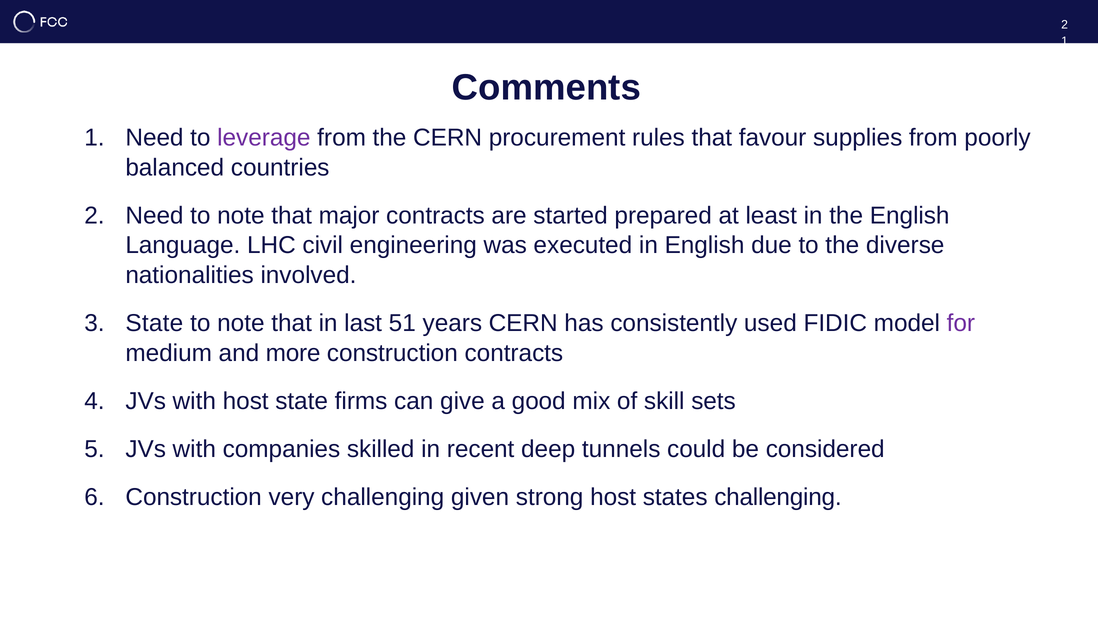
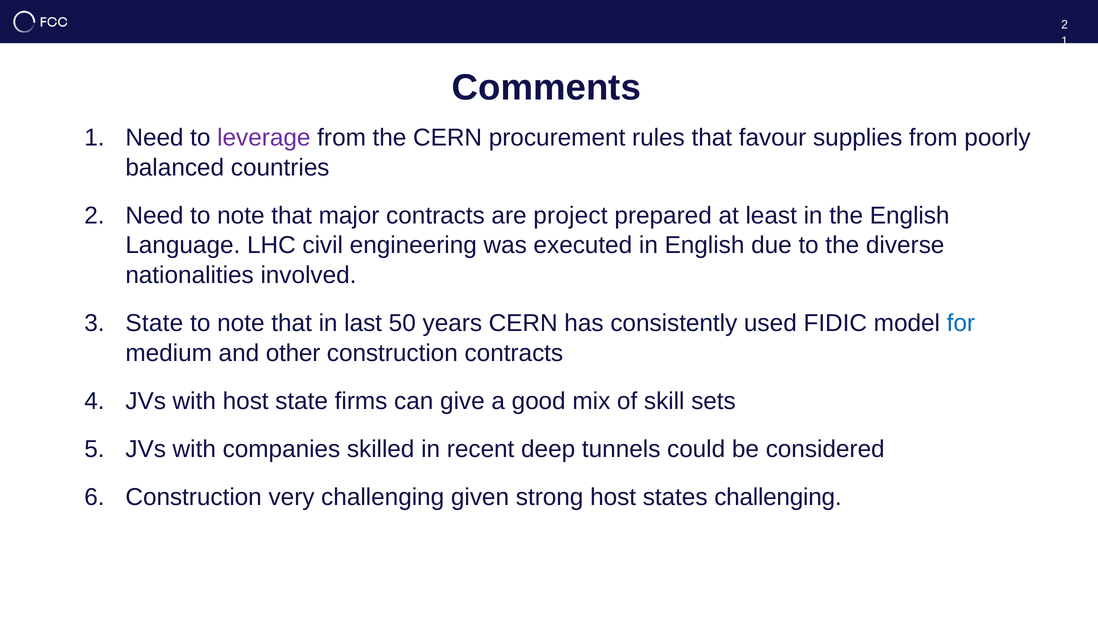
started: started -> project (570, 216)
51: 51 -> 50 (402, 323)
for colour: purple -> blue (961, 323)
more: more -> other (293, 353)
